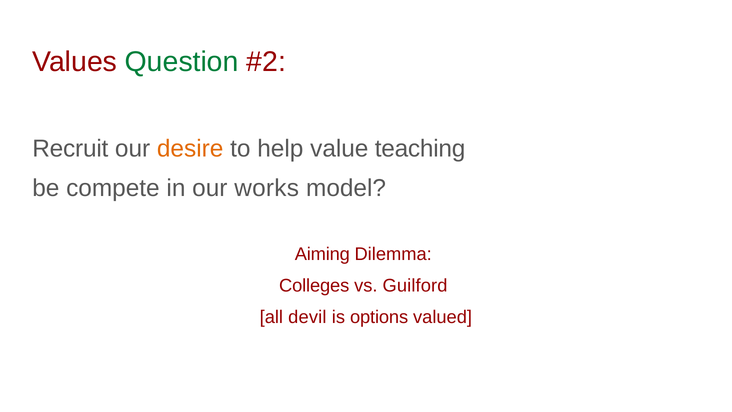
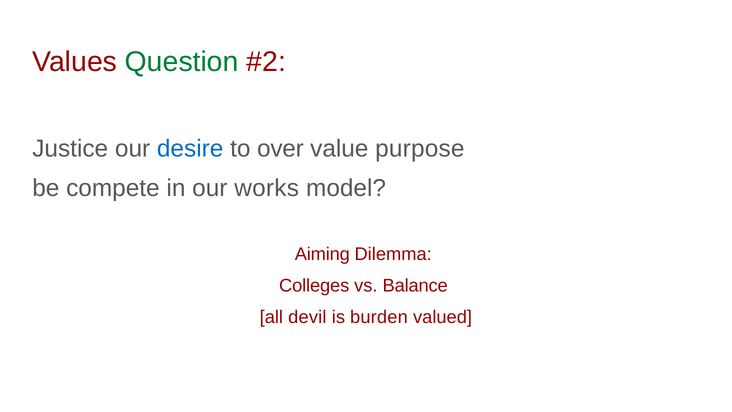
Recruit: Recruit -> Justice (70, 148)
desire colour: orange -> blue (190, 148)
help: help -> over (280, 148)
teaching: teaching -> purpose (420, 148)
Guilford: Guilford -> Balance (415, 285)
options: options -> burden (379, 317)
